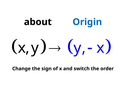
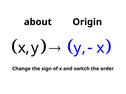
Origin colour: blue -> black (87, 22)
